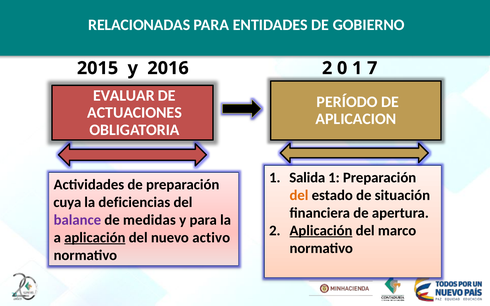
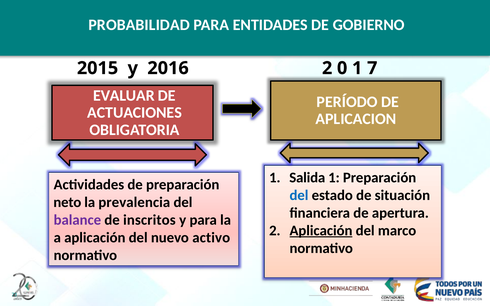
RELACIONADAS: RELACIONADAS -> PROBABILIDAD (139, 25)
del colour: orange -> blue (299, 195)
cuya: cuya -> neto (67, 202)
deficiencias: deficiencias -> prevalencia (134, 202)
medidas: medidas -> inscritos (149, 220)
aplicación underline: present -> none (95, 238)
